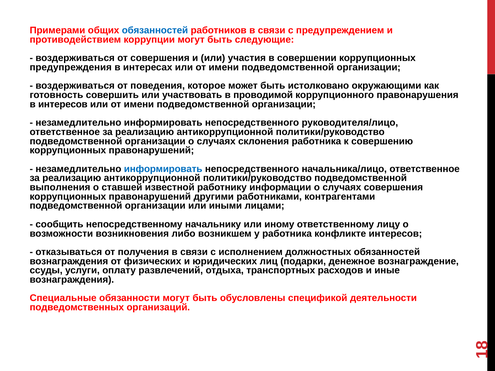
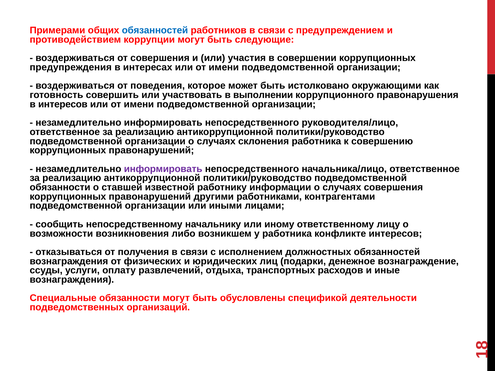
проводимой: проводимой -> выполнении (263, 95)
информировать colour: blue -> purple (163, 169)
выполнения: выполнения -> обязанности (60, 187)
